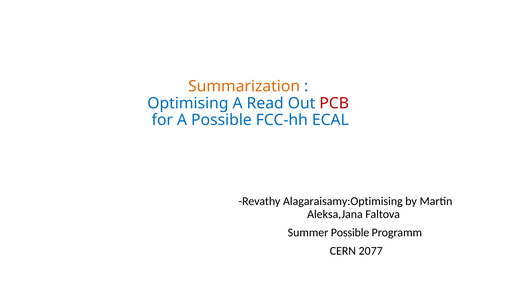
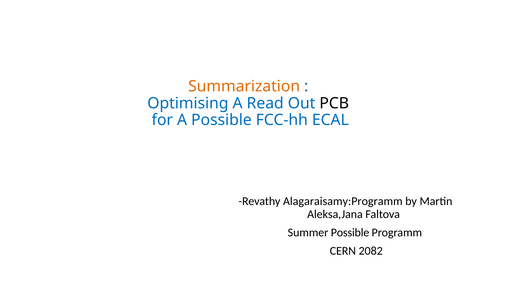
PCB colour: red -> black (334, 103)
Alagaraisamy:Optimising: Alagaraisamy:Optimising -> Alagaraisamy:Programm (343, 201)
2077: 2077 -> 2082 (371, 251)
